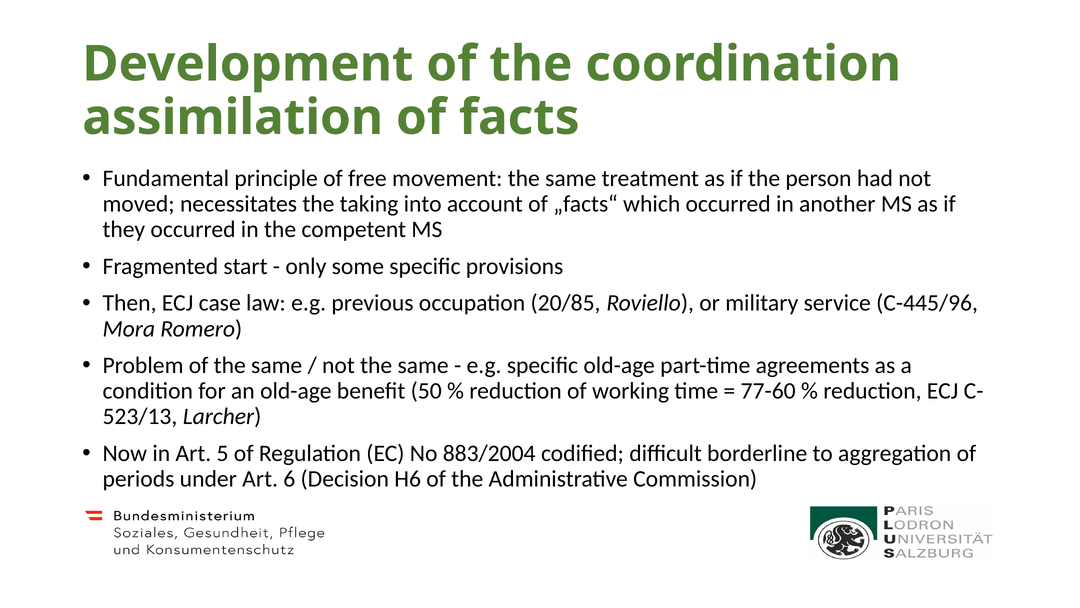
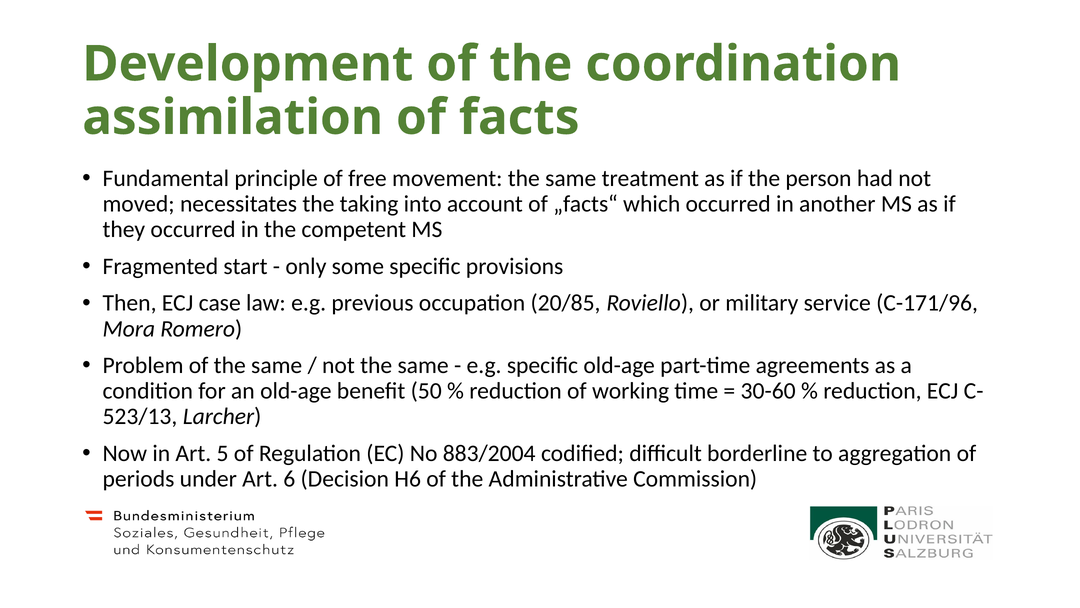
C-445/96: C-445/96 -> C-171/96 (927, 303)
77-60: 77-60 -> 30-60 (768, 391)
